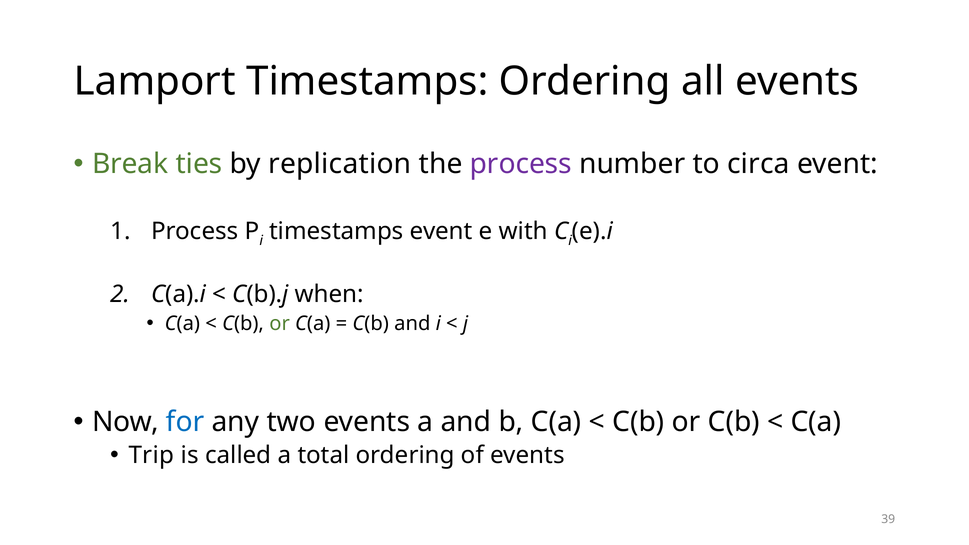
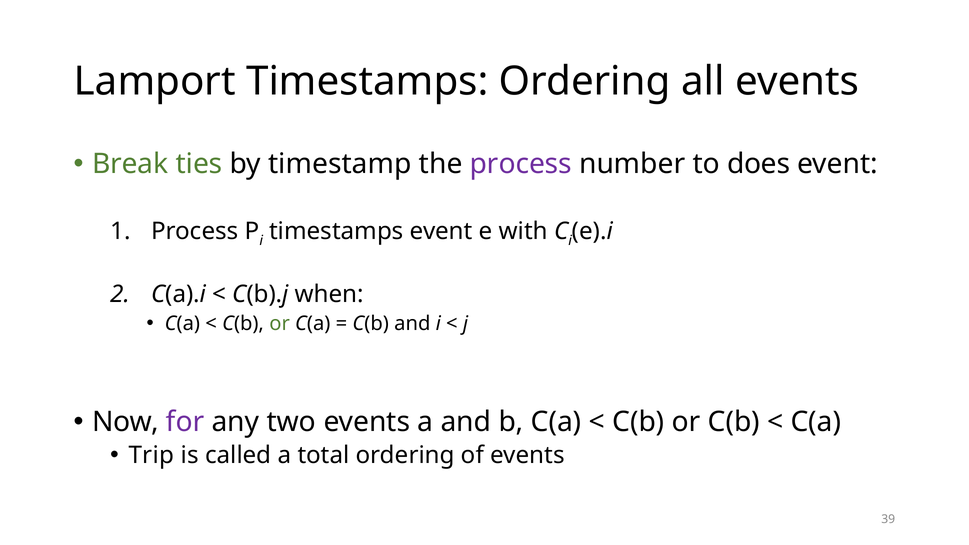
replication: replication -> timestamp (340, 164)
circa: circa -> does (759, 164)
for colour: blue -> purple (185, 422)
